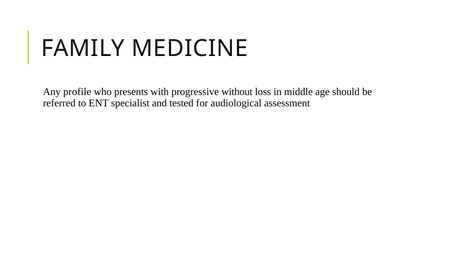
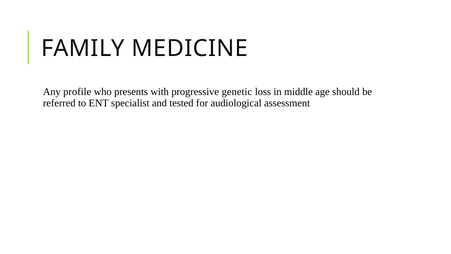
without: without -> genetic (237, 92)
